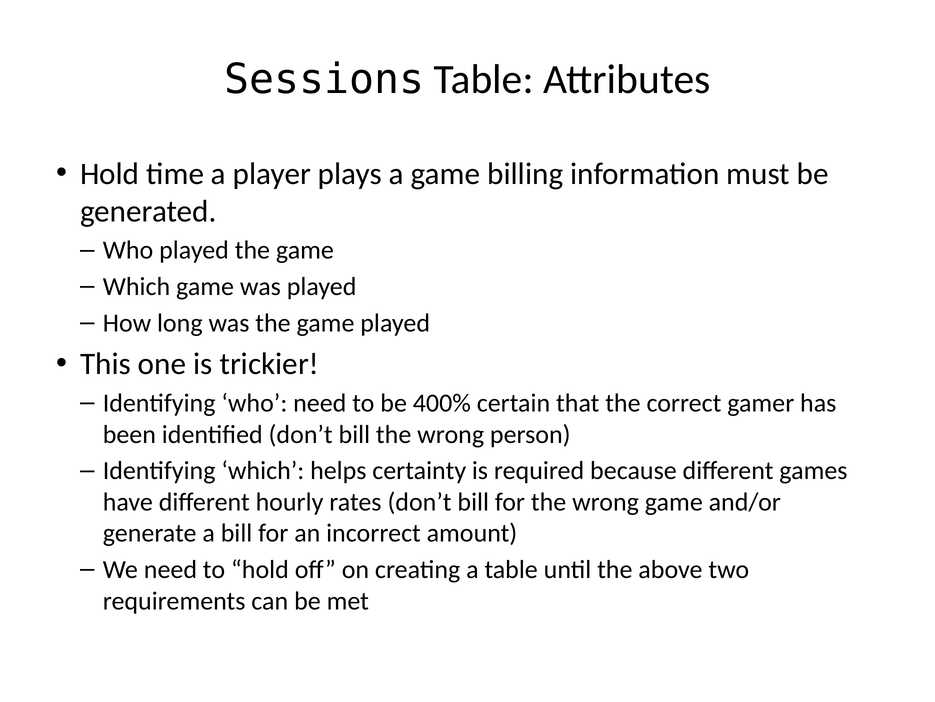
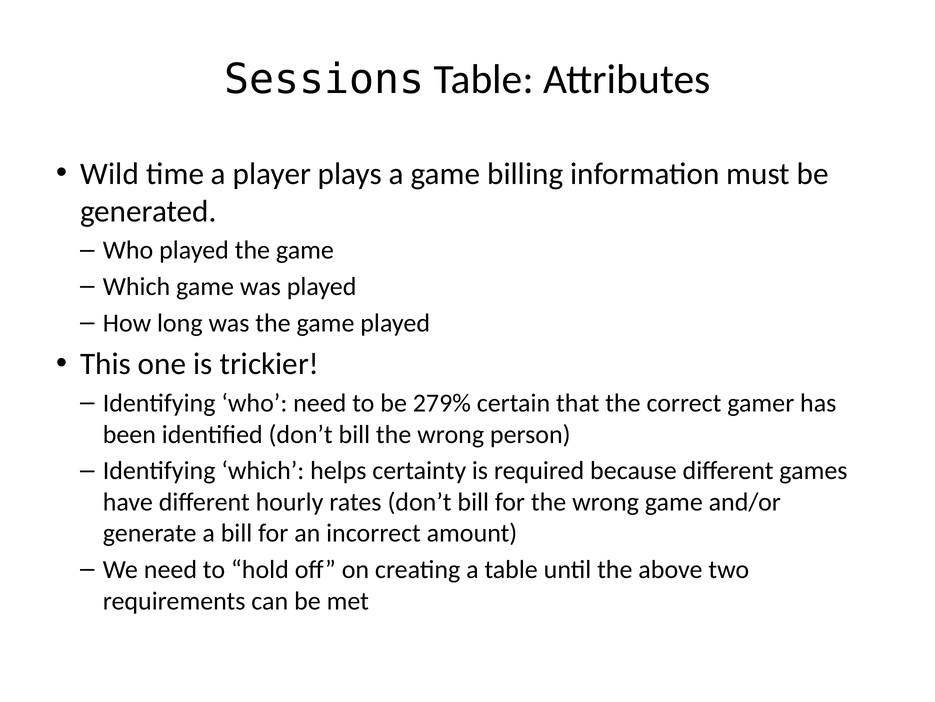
Hold: Hold -> Wild (110, 174)
400%: 400% -> 279% (442, 403)
